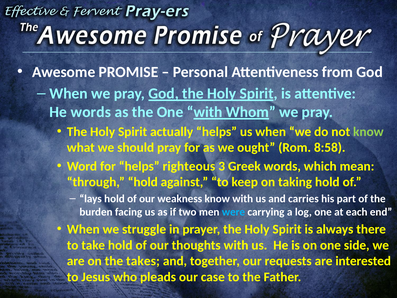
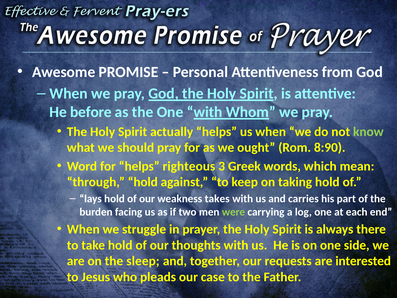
He words: words -> before (91, 112)
8:58: 8:58 -> 8:90 (330, 147)
weakness know: know -> takes (217, 199)
were colour: light blue -> light green (233, 212)
takes: takes -> sleep (143, 261)
